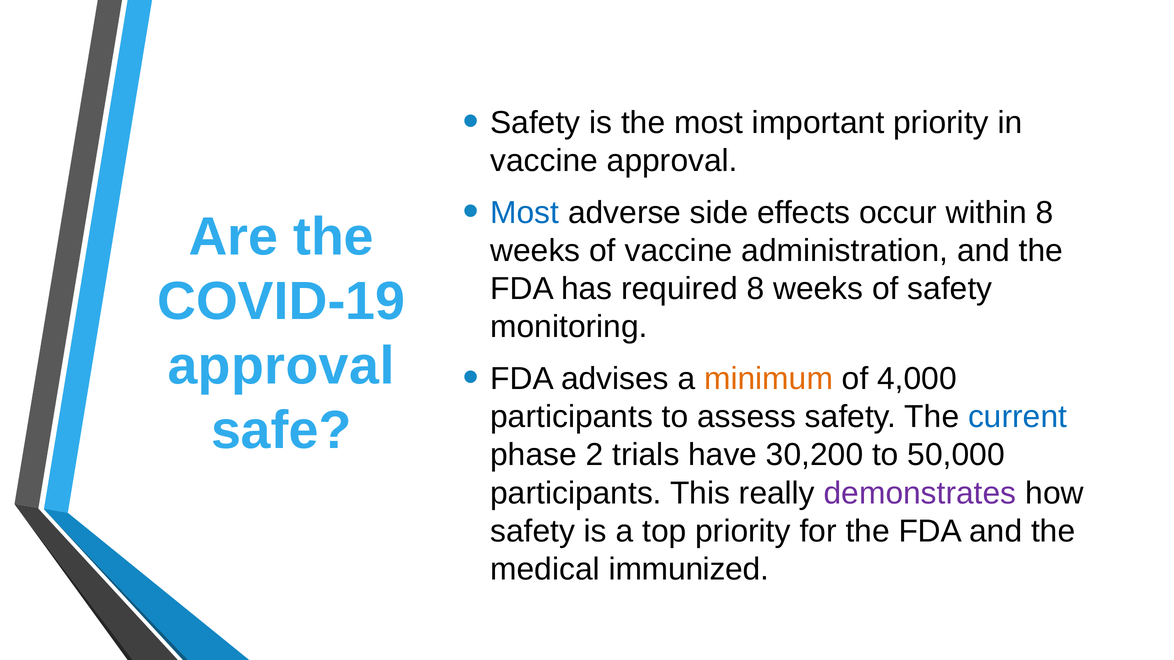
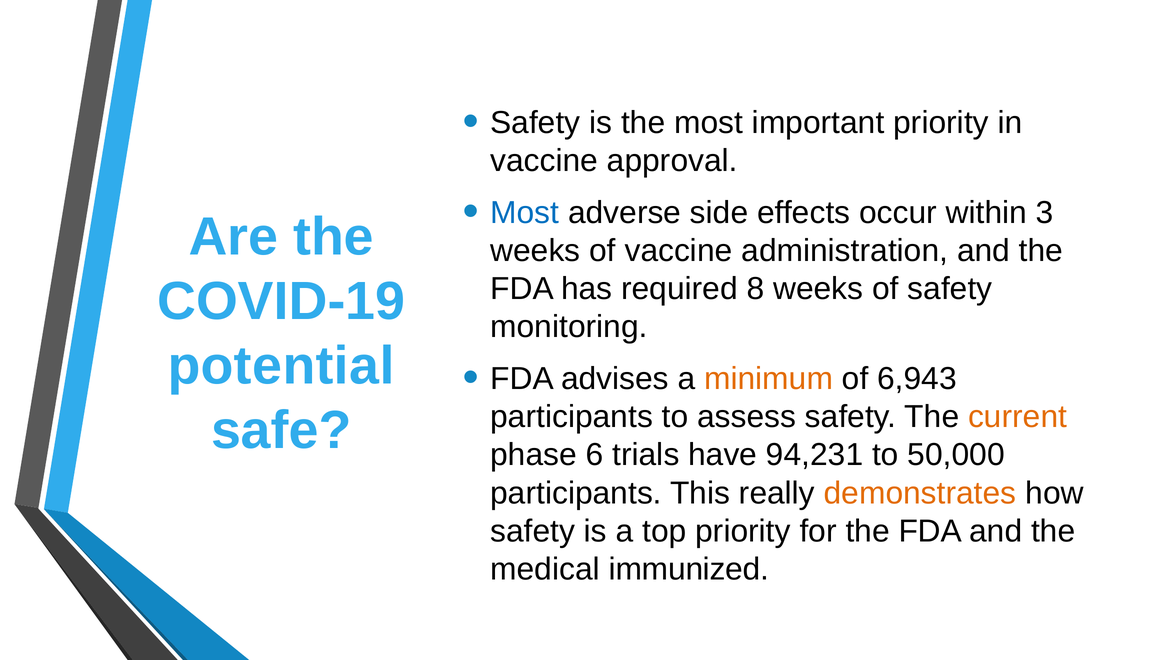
within 8: 8 -> 3 (1045, 213)
approval: approval -> potential (281, 366)
4,000: 4,000 -> 6,943 (917, 379)
current colour: blue -> orange (1018, 417)
2: 2 -> 6 (595, 455)
30,200: 30,200 -> 94,231 (815, 455)
demonstrates colour: purple -> orange (920, 493)
